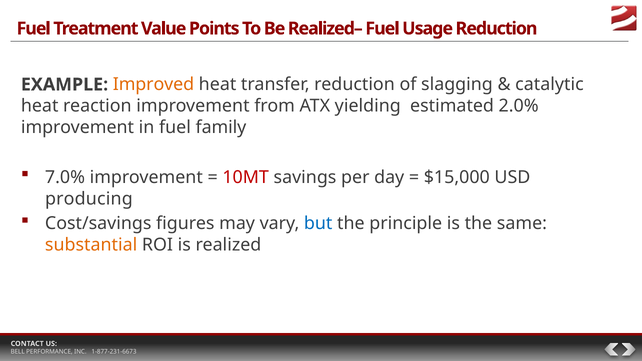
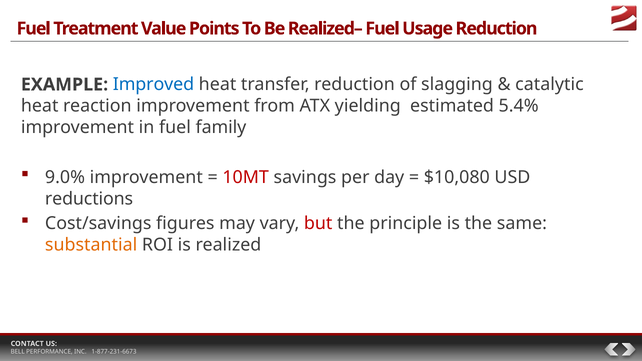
Improved colour: orange -> blue (153, 85)
2.0%: 2.0% -> 5.4% (519, 106)
7.0%: 7.0% -> 9.0% (65, 177)
$15,000: $15,000 -> $10,080 (457, 177)
producing: producing -> reductions (89, 199)
but colour: blue -> red (318, 224)
